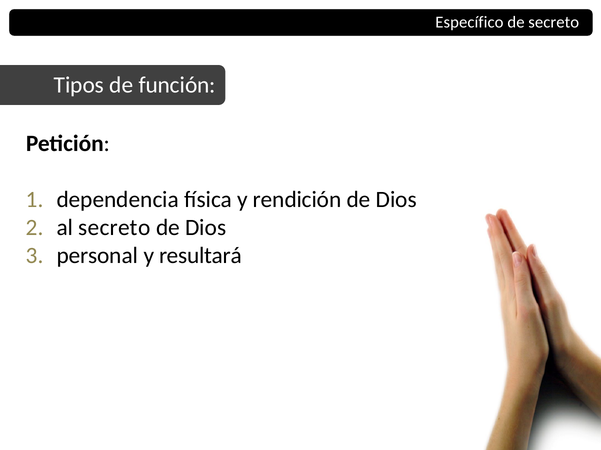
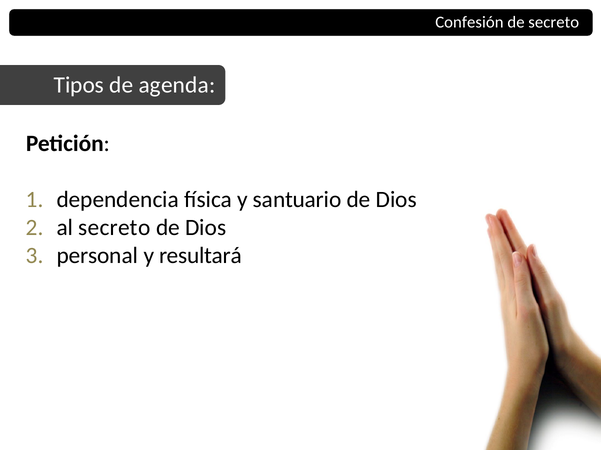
Específico: Específico -> Confesión (469, 22)
función: función -> agenda (177, 85)
rendición: rendición -> santuario (297, 200)
